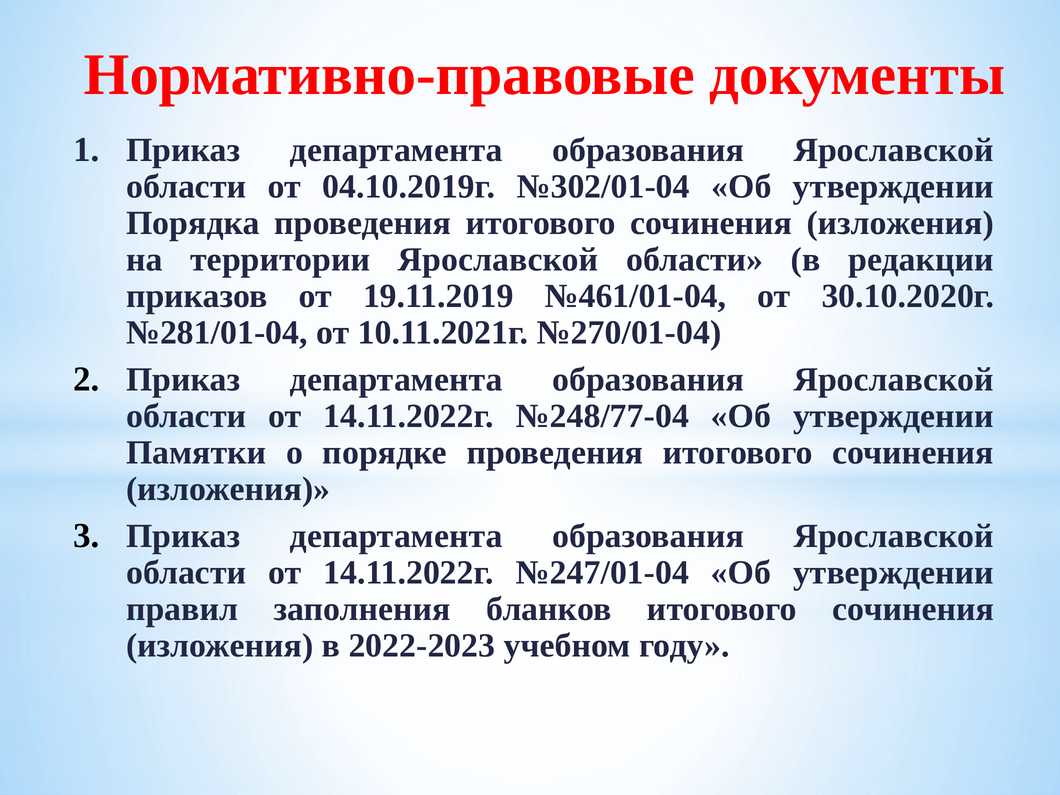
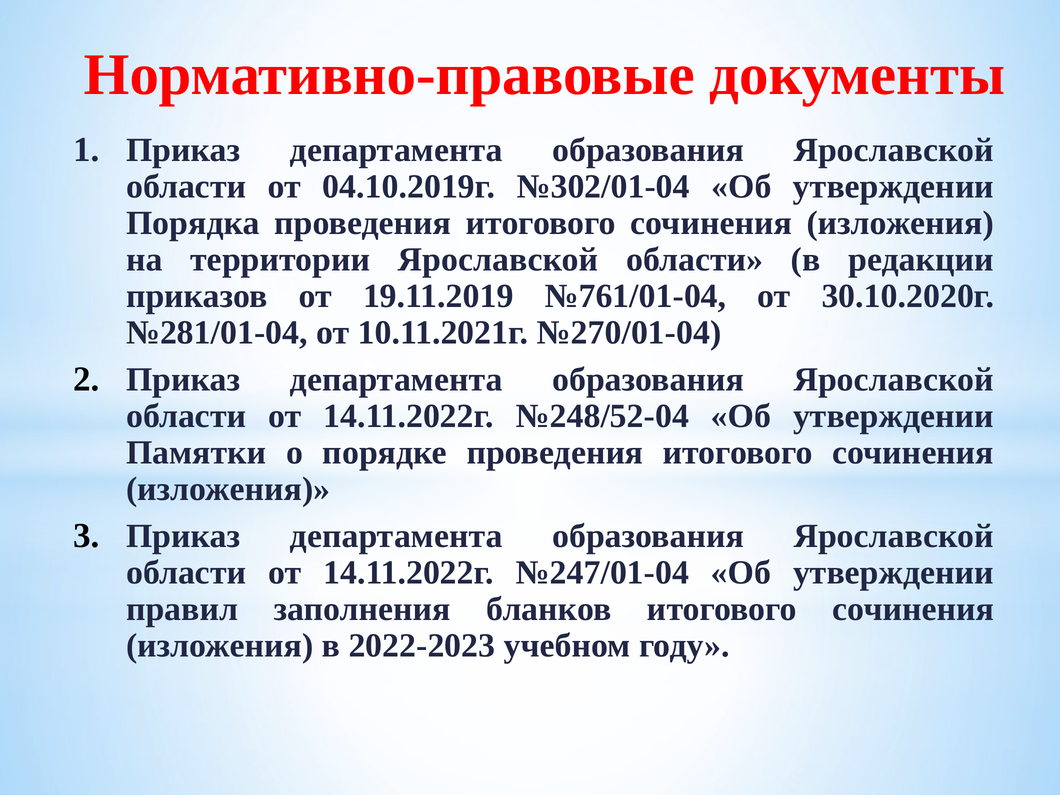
№461/01-04: №461/01-04 -> №761/01-04 (635, 296)
№248/77-04: №248/77-04 -> №248/52-04 (602, 416)
